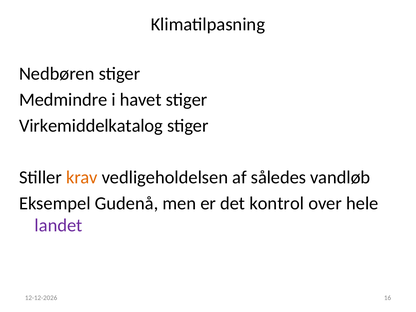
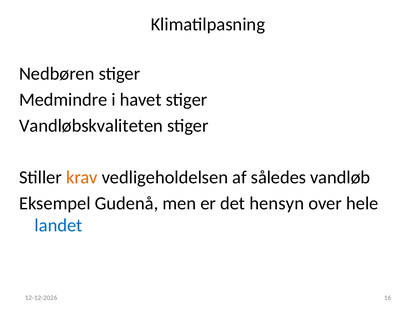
Virkemiddelkatalog: Virkemiddelkatalog -> Vandløbskvaliteten (91, 126)
kontrol: kontrol -> hensyn (277, 203)
landet colour: purple -> blue (59, 226)
